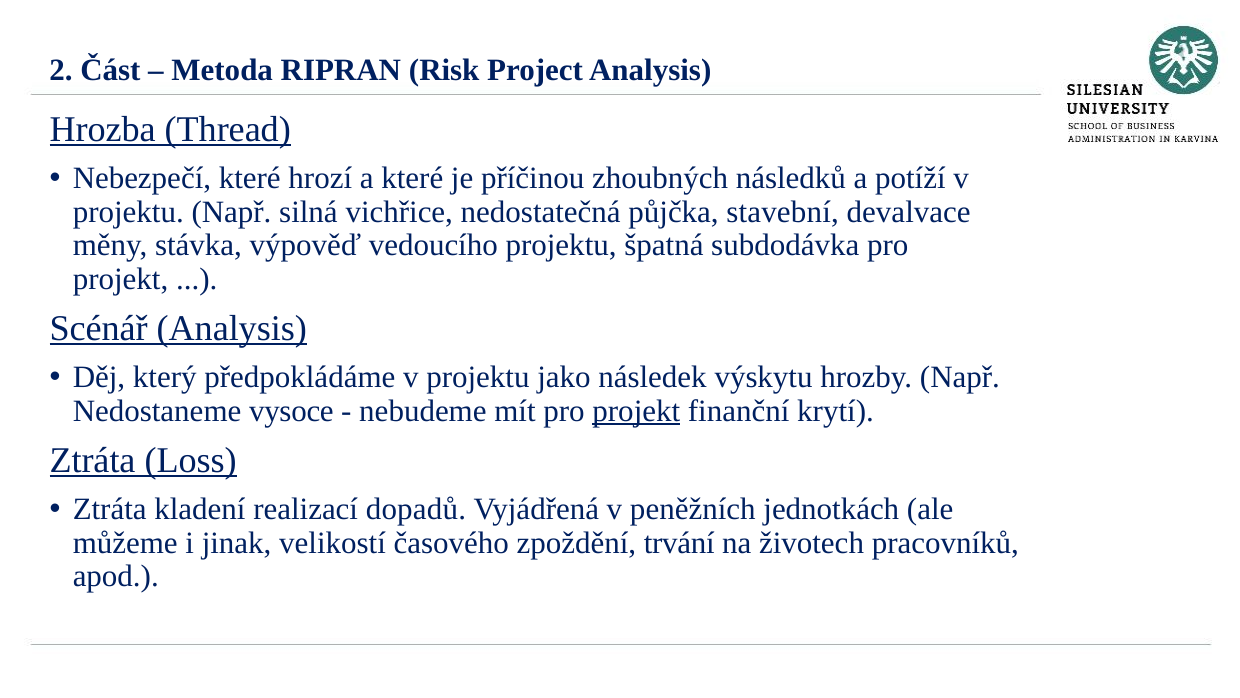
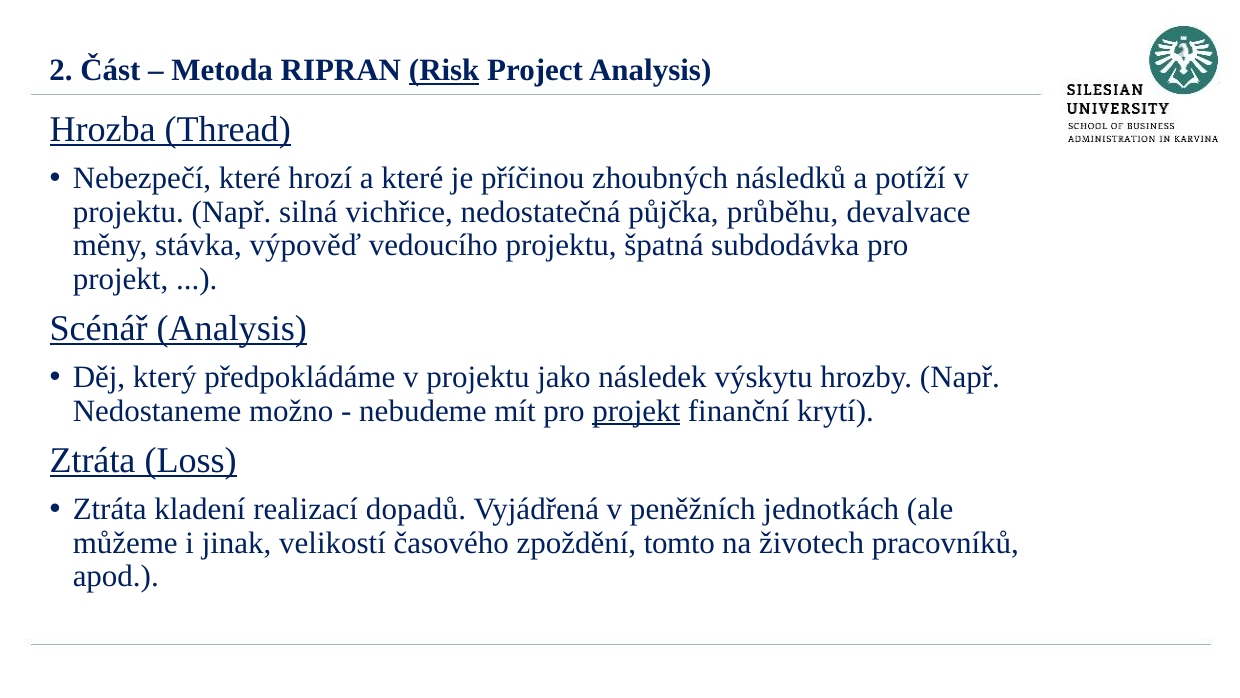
Risk underline: none -> present (444, 71)
stavební: stavební -> průběhu (783, 212)
vysoce: vysoce -> možno (291, 411)
trvání: trvání -> tomto (679, 543)
